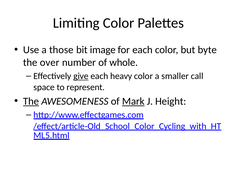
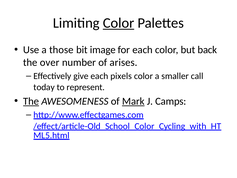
Color underline: none -> present (119, 23)
byte: byte -> back (207, 50)
whole: whole -> arises (124, 62)
give underline: present -> none (81, 76)
heavy: heavy -> pixels (121, 76)
space: space -> today (44, 87)
Height: Height -> Camps (171, 101)
